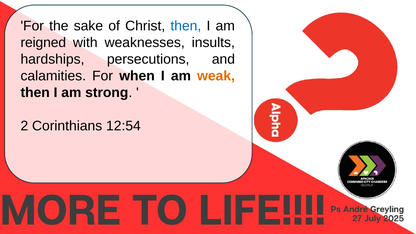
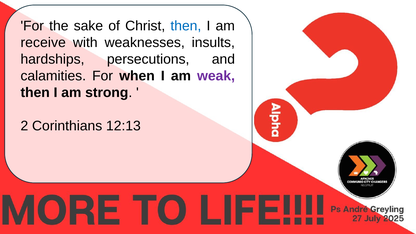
reigned: reigned -> receive (43, 43)
weak colour: orange -> purple (216, 76)
12:54: 12:54 -> 12:13 (123, 126)
